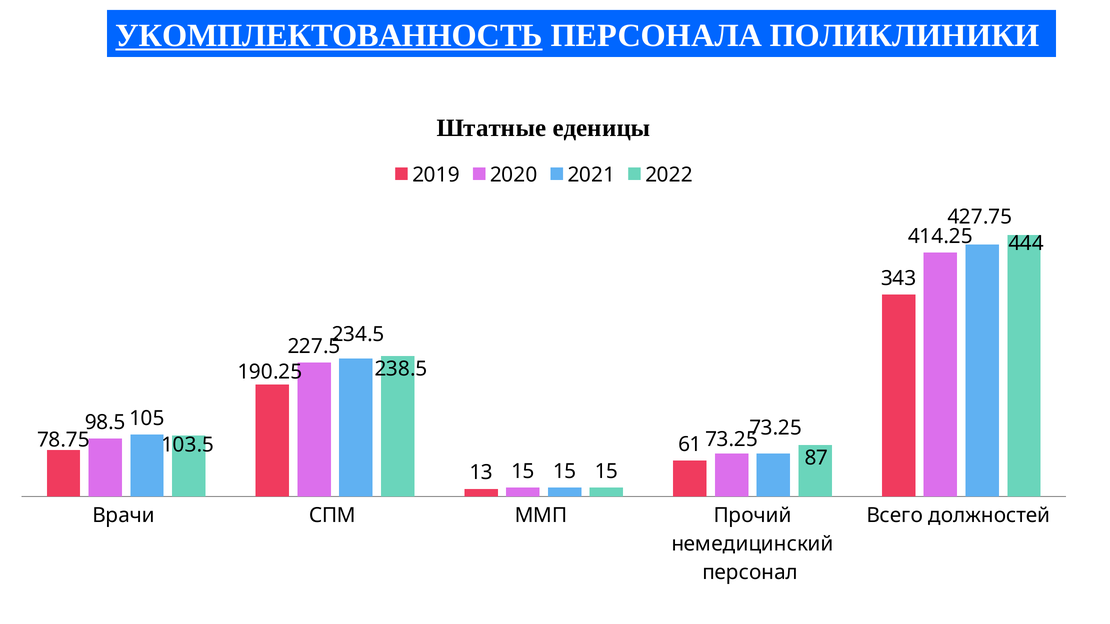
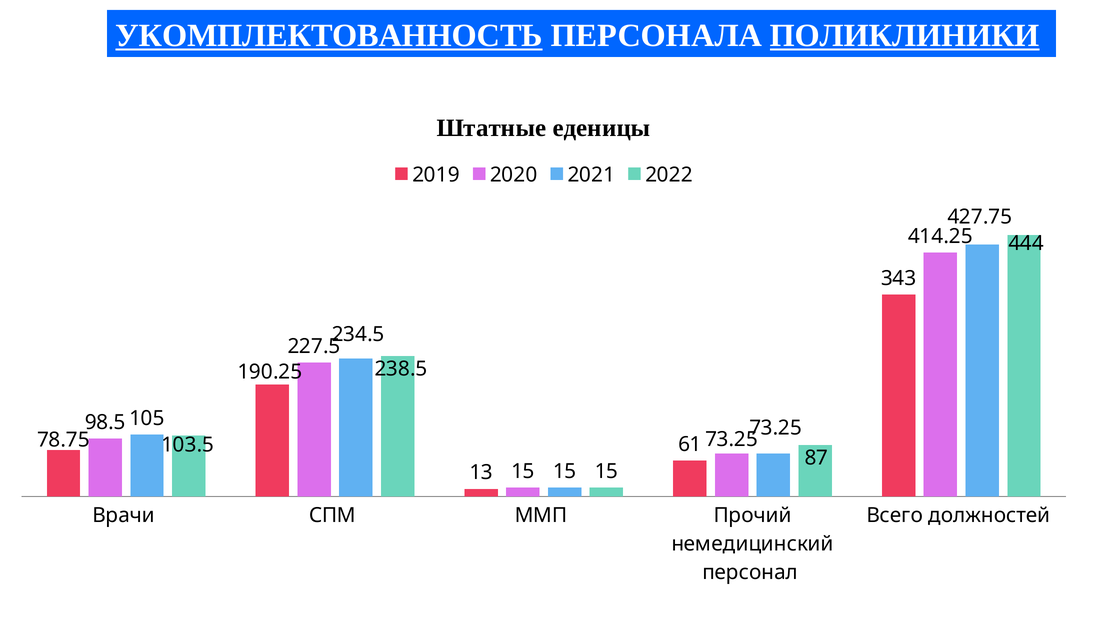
ПОЛИКЛИНИКИ underline: none -> present (905, 36)
